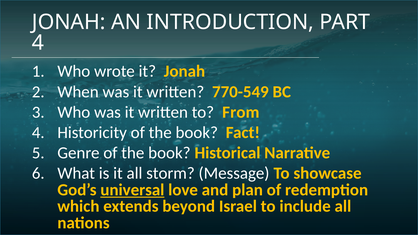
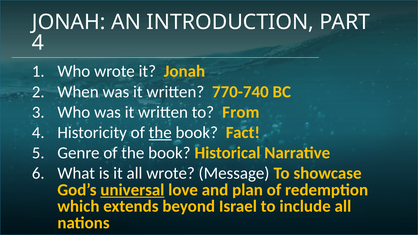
770-549: 770-549 -> 770-740 (240, 92)
the underline: none -> present (160, 133)
all storm: storm -> wrote (171, 173)
